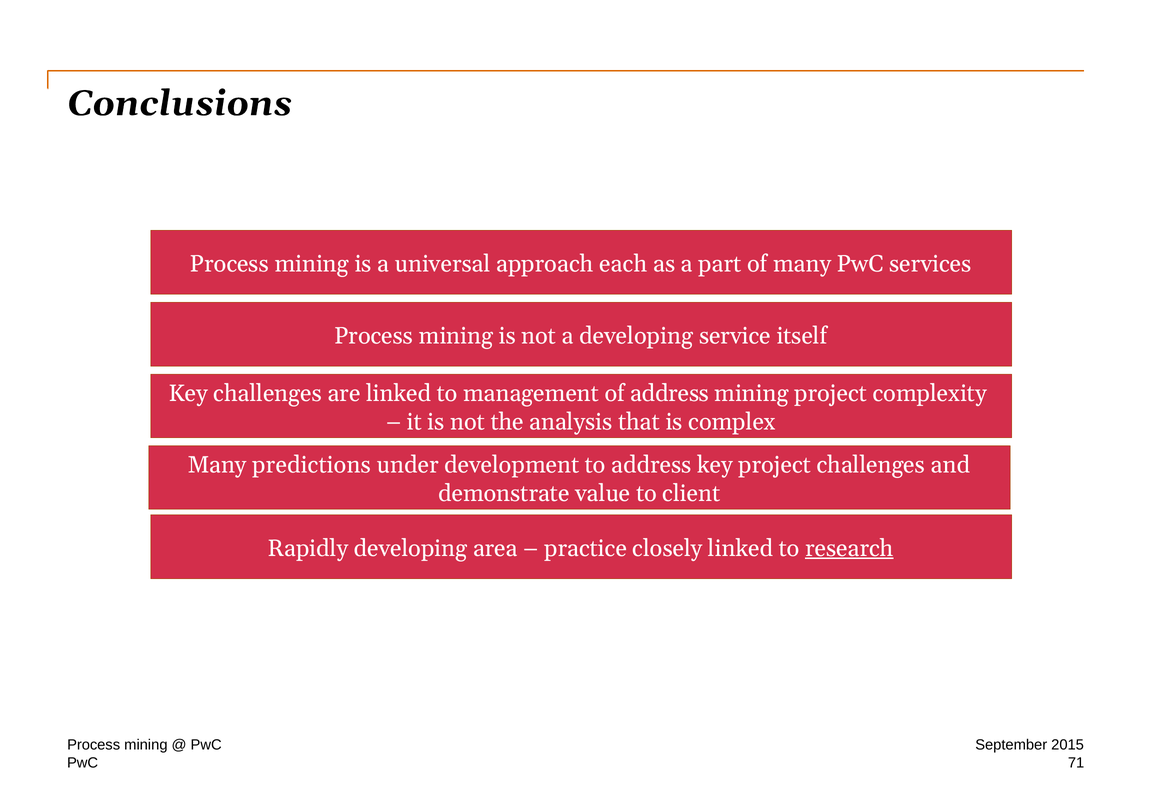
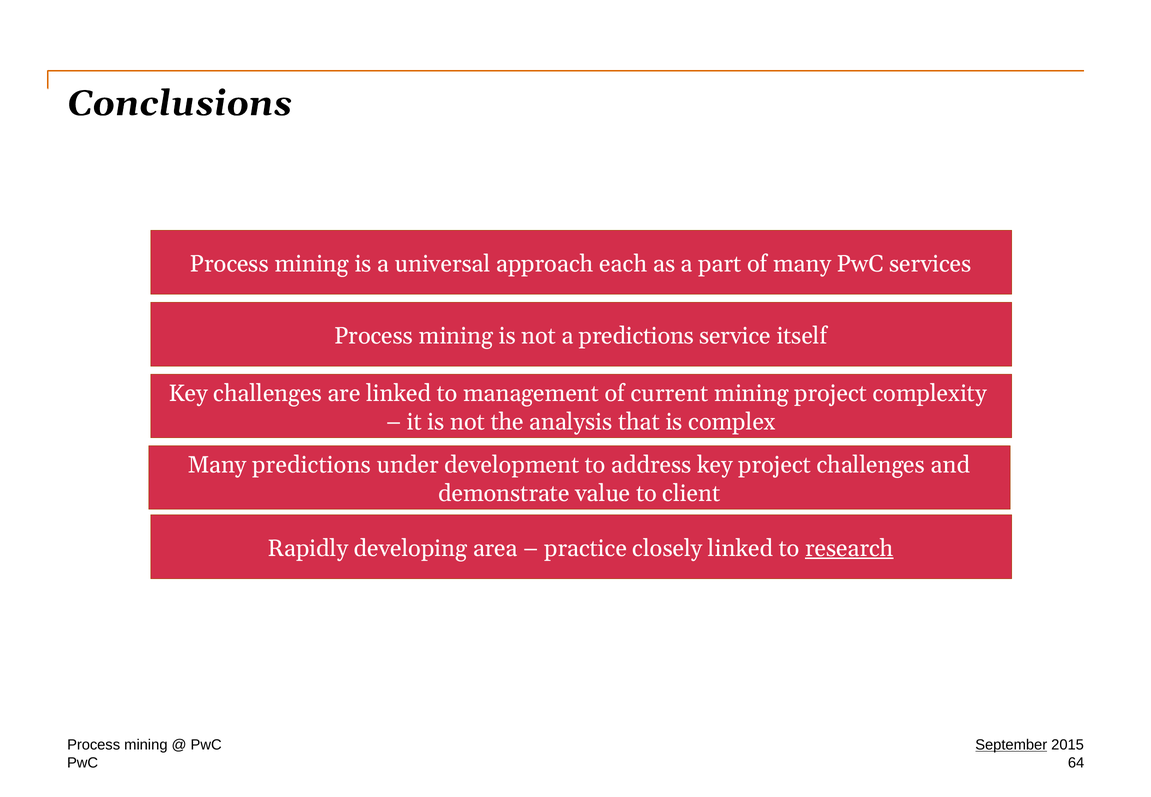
a developing: developing -> predictions (636, 336)
of address: address -> current (670, 393)
September underline: none -> present (1011, 745)
71: 71 -> 64 (1076, 762)
